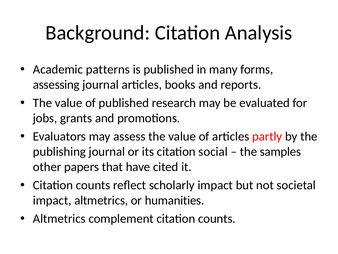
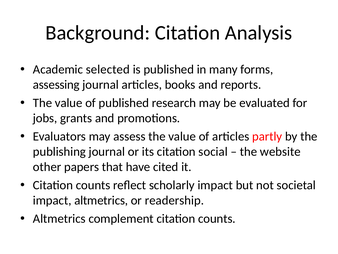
patterns: patterns -> selected (108, 69)
samples: samples -> website (280, 151)
humanities: humanities -> readership (174, 200)
